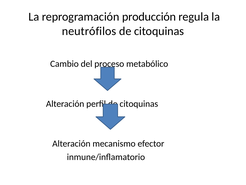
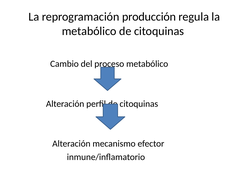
neutrófilos: neutrófilos -> metabólico (89, 31)
